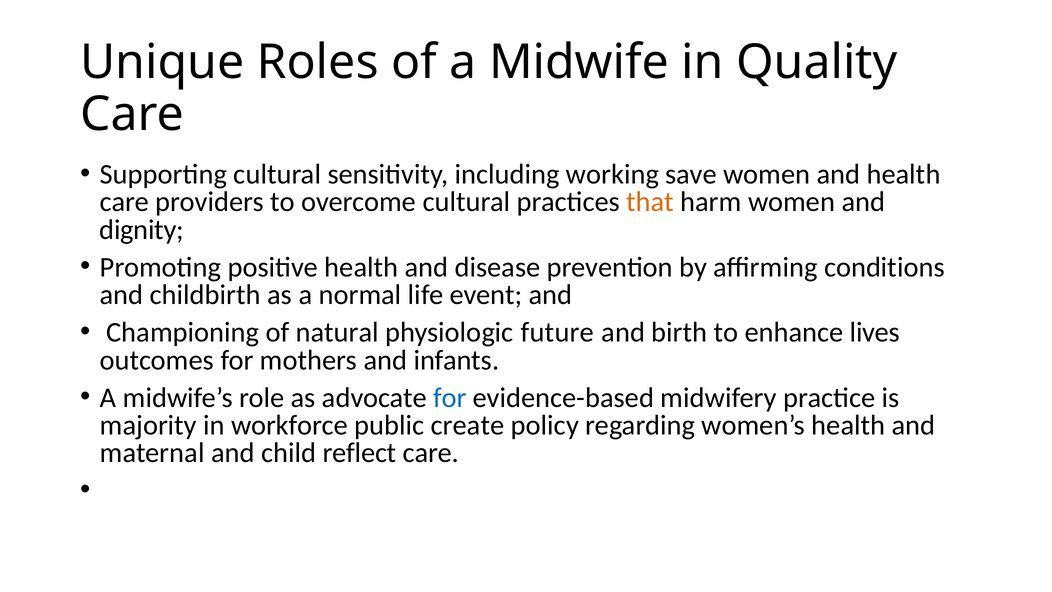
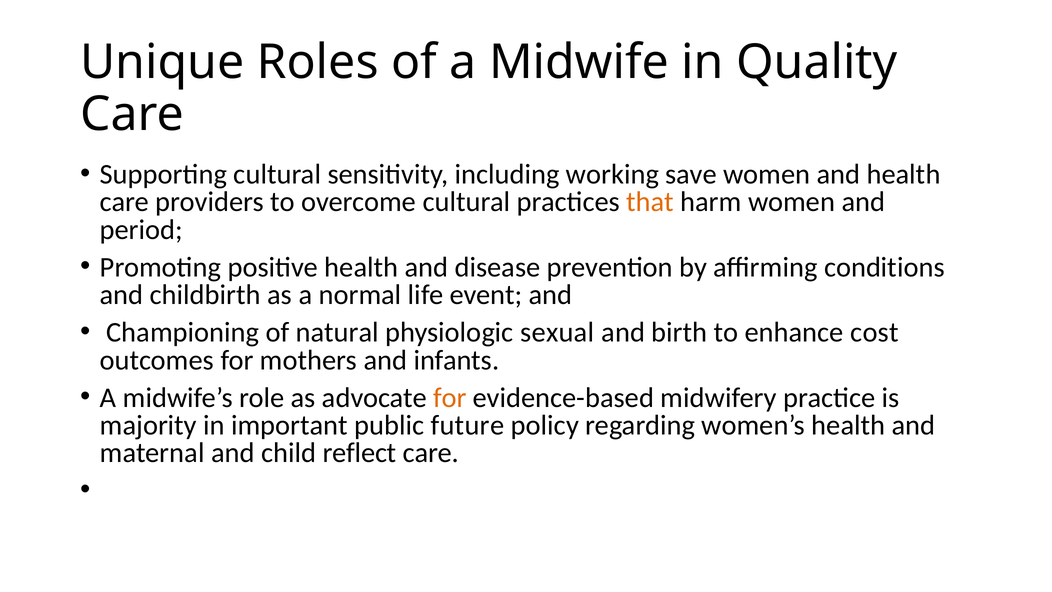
dignity: dignity -> period (141, 230)
future: future -> sexual (557, 332)
lives: lives -> cost (875, 332)
for colour: blue -> orange (450, 397)
workforce: workforce -> important (289, 425)
create: create -> future (467, 425)
